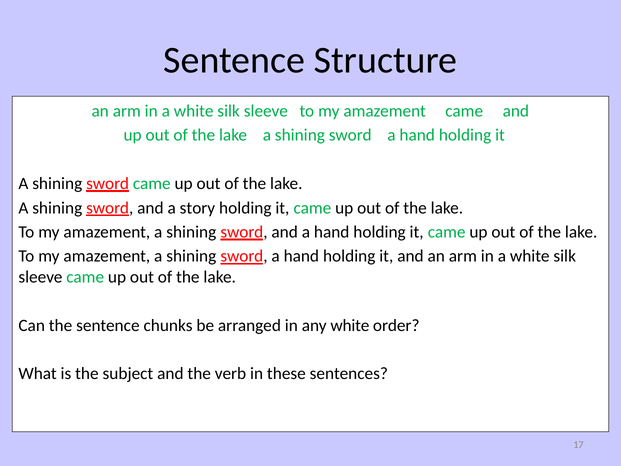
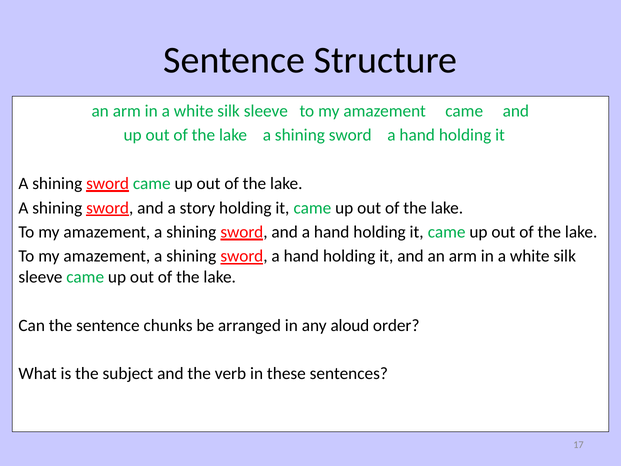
any white: white -> aloud (350, 325)
